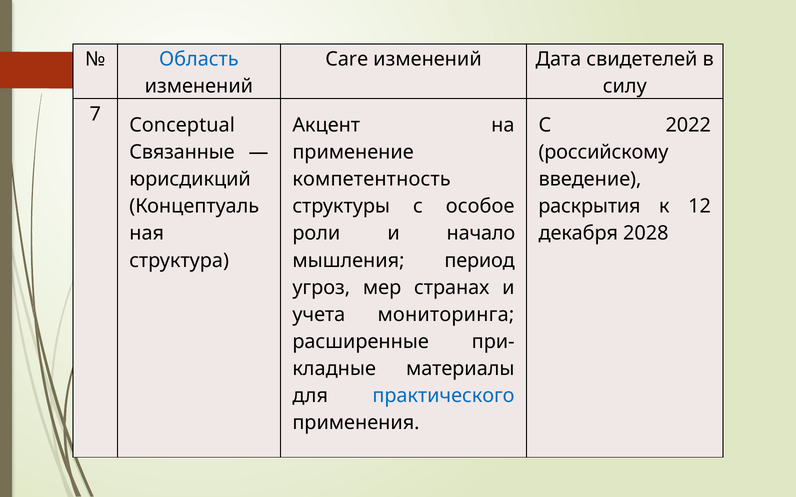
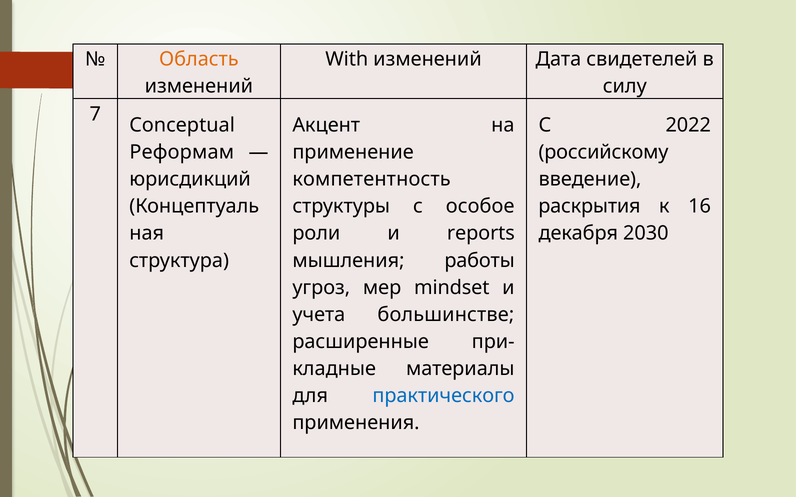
Область colour: blue -> orange (199, 59)
Care: Care -> With (347, 59)
Связанные: Связанные -> Реформам (182, 152)
12: 12 -> 16 (700, 207)
начало: начало -> reports (481, 234)
2028: 2028 -> 2030 (646, 234)
период: период -> работы (480, 261)
странах: странах -> mindset (452, 288)
мониторинга: мониторинга -> большинстве (446, 315)
